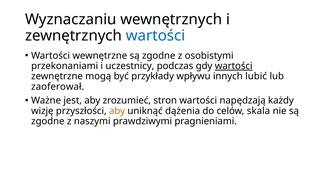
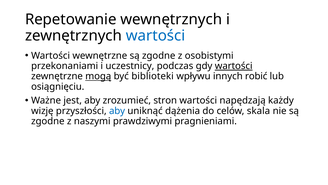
Wyznaczaniu: Wyznaczaniu -> Repetowanie (71, 19)
mogą underline: none -> present (98, 76)
przykłady: przykłady -> biblioteki (153, 76)
lubić: lubić -> robić (256, 76)
zaoferował: zaoferował -> osiągnięciu (58, 86)
aby colour: orange -> blue (117, 111)
